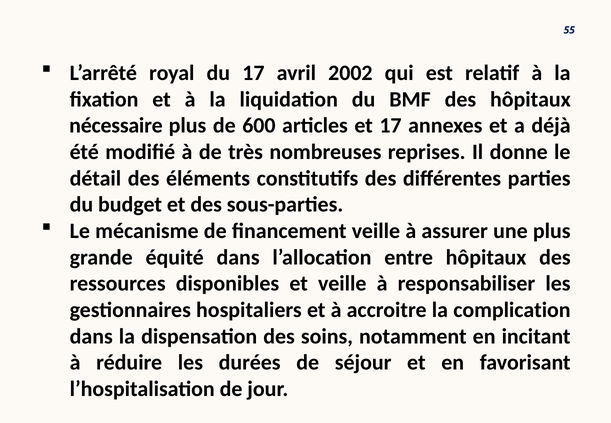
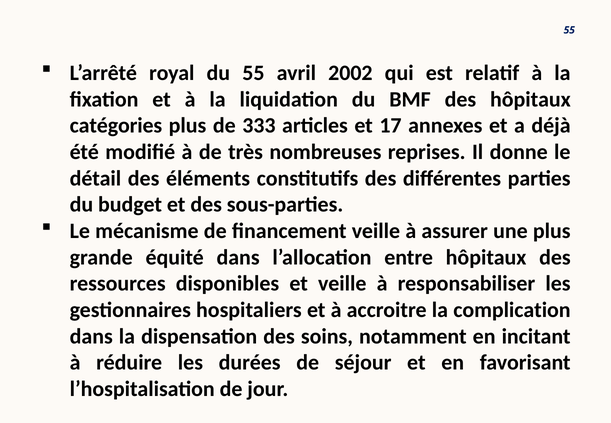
du 17: 17 -> 55 (253, 73)
nécessaire: nécessaire -> catégories (116, 126)
600: 600 -> 333 (259, 126)
